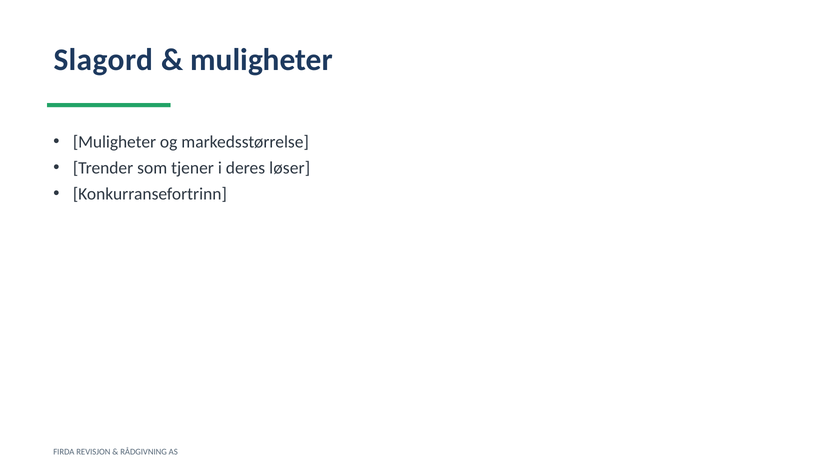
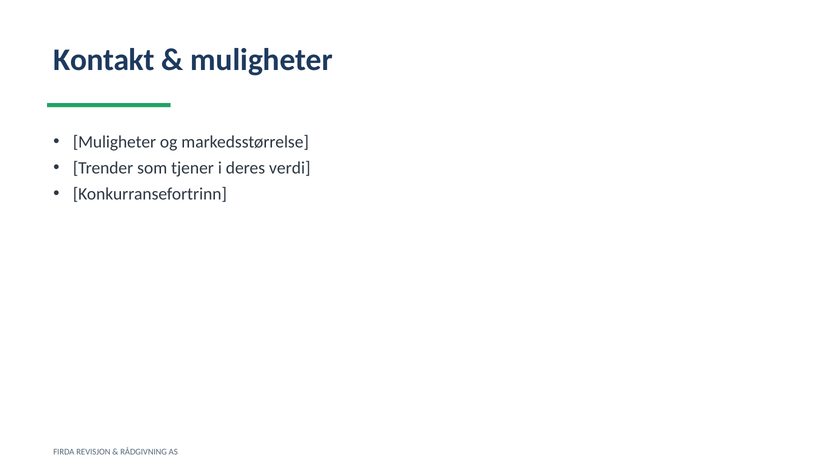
Slagord: Slagord -> Kontakt (104, 60)
løser: løser -> verdi (290, 168)
